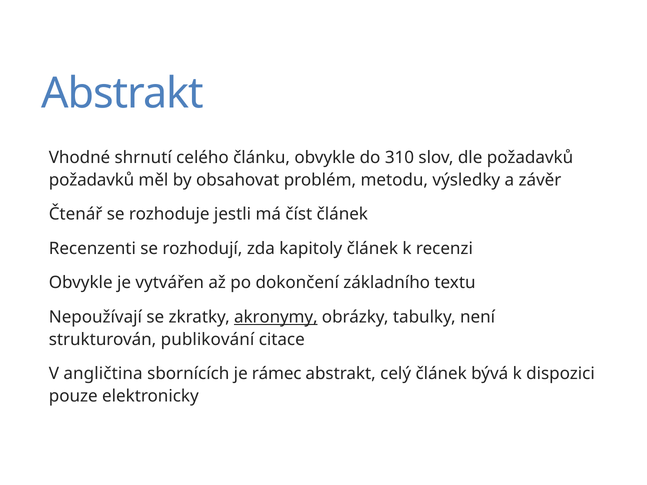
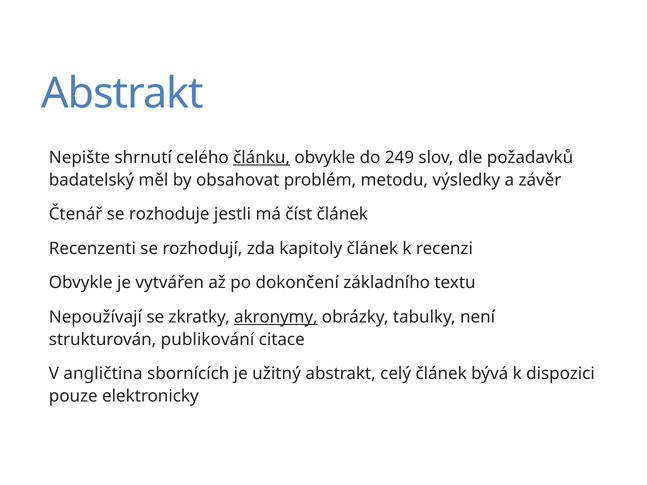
Vhodné: Vhodné -> Nepište (80, 158)
článku underline: none -> present (262, 158)
310: 310 -> 249 (399, 158)
požadavků: požadavků -> badatelský (91, 180)
rámec: rámec -> užitný (277, 374)
